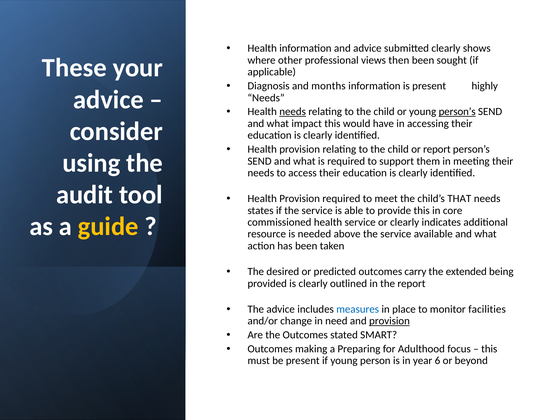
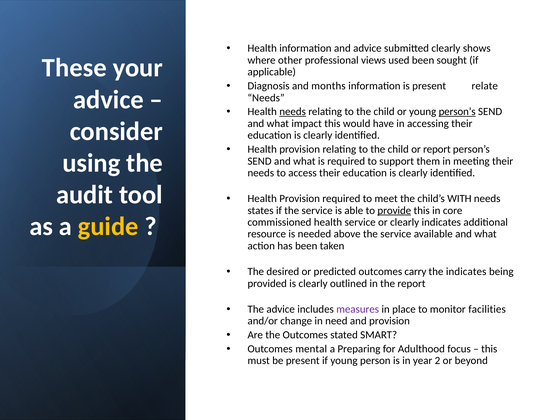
then: then -> used (399, 60)
highly: highly -> relate (485, 86)
THAT: THAT -> WITH (459, 199)
provide underline: none -> present (394, 210)
the extended: extended -> indicates (466, 272)
measures colour: blue -> purple (358, 309)
provision underline: present -> none (389, 321)
making: making -> mental (311, 349)
6: 6 -> 2 (437, 361)
